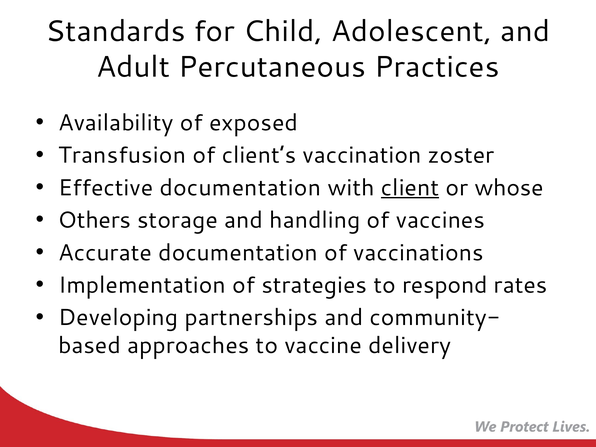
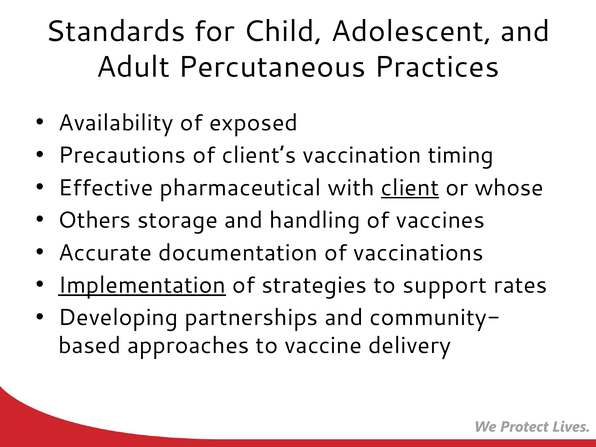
Transfusion: Transfusion -> Precautions (122, 155)
zoster: zoster -> timing (461, 155)
Effective documentation: documentation -> pharmaceutical (240, 188)
Implementation underline: none -> present (142, 285)
respond: respond -> support (445, 285)
